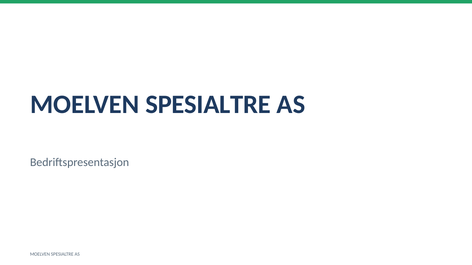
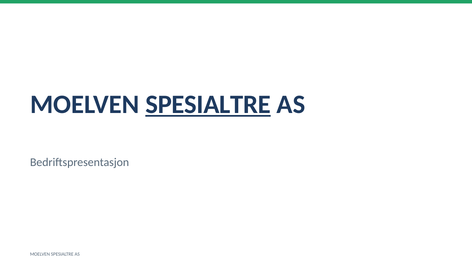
SPESIALTRE underline: none -> present (208, 105)
